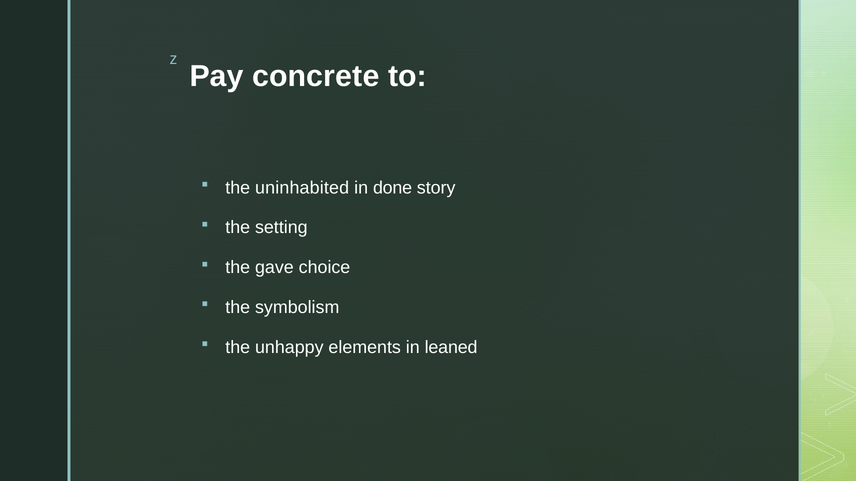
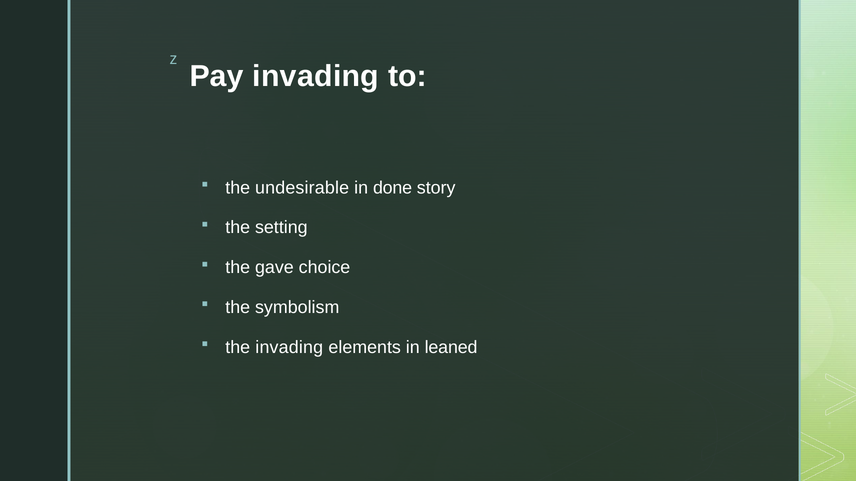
Pay concrete: concrete -> invading (316, 76)
uninhabited: uninhabited -> undesirable (302, 188)
the unhappy: unhappy -> invading (289, 348)
